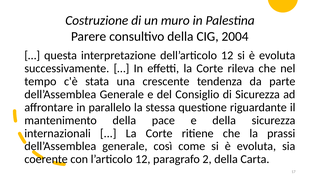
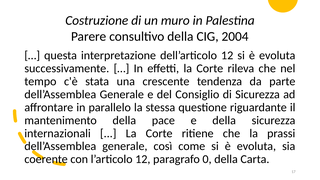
2: 2 -> 0 (207, 159)
